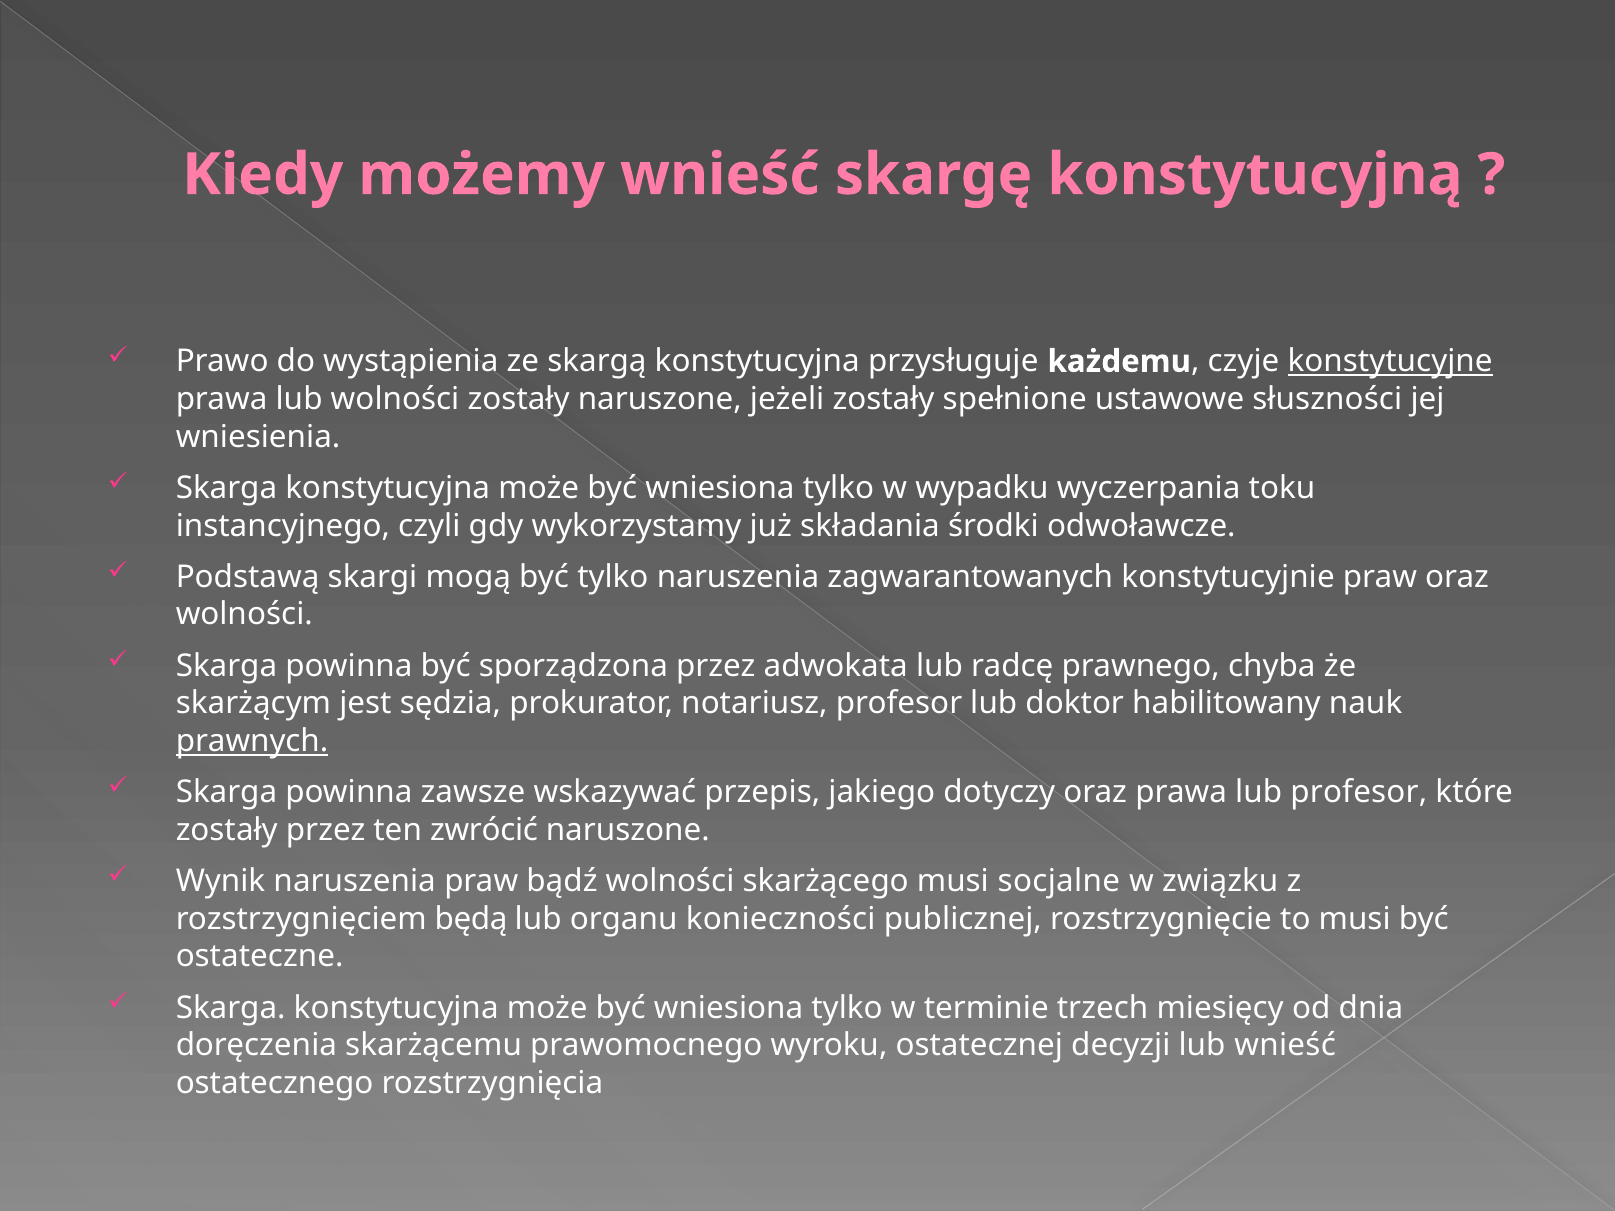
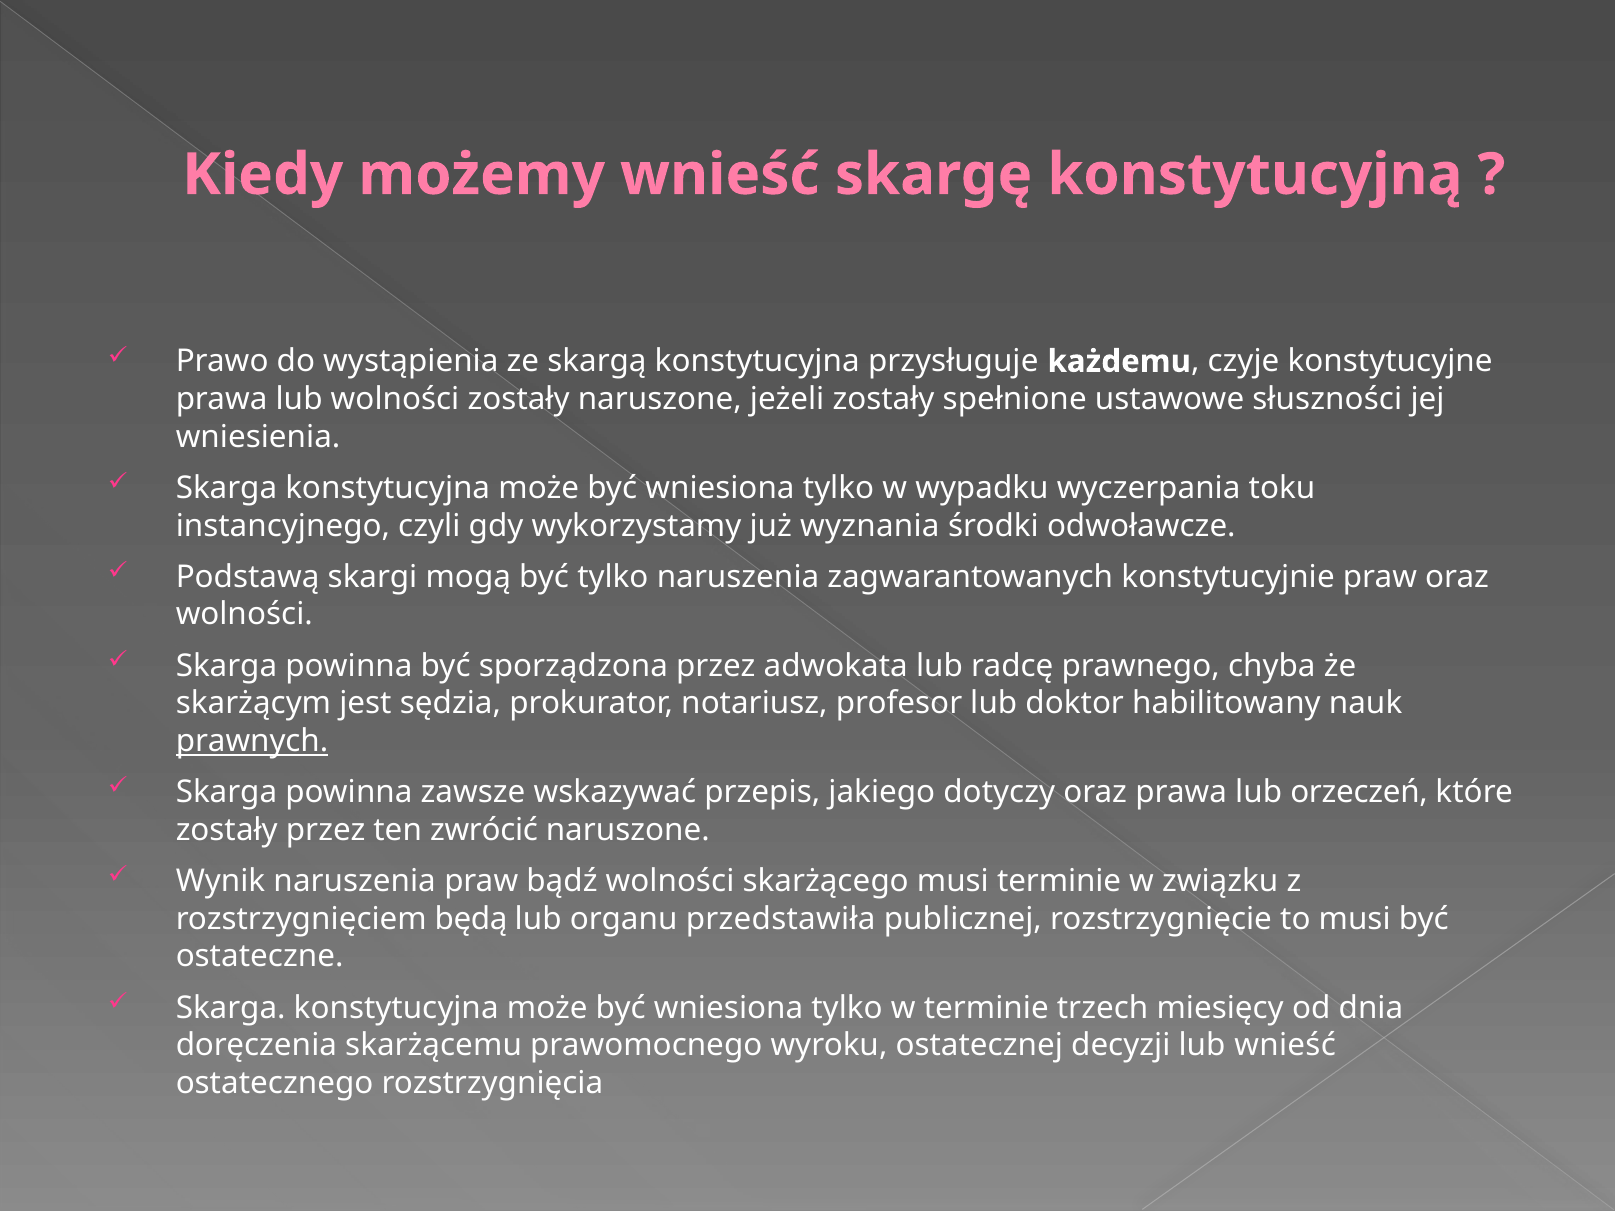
konstytucyjne underline: present -> none (1390, 362)
składania: składania -> wyznania (870, 526)
lub profesor: profesor -> orzeczeń (1359, 792)
musi socjalne: socjalne -> terminie (1059, 881)
konieczności: konieczności -> przedstawiła (781, 919)
